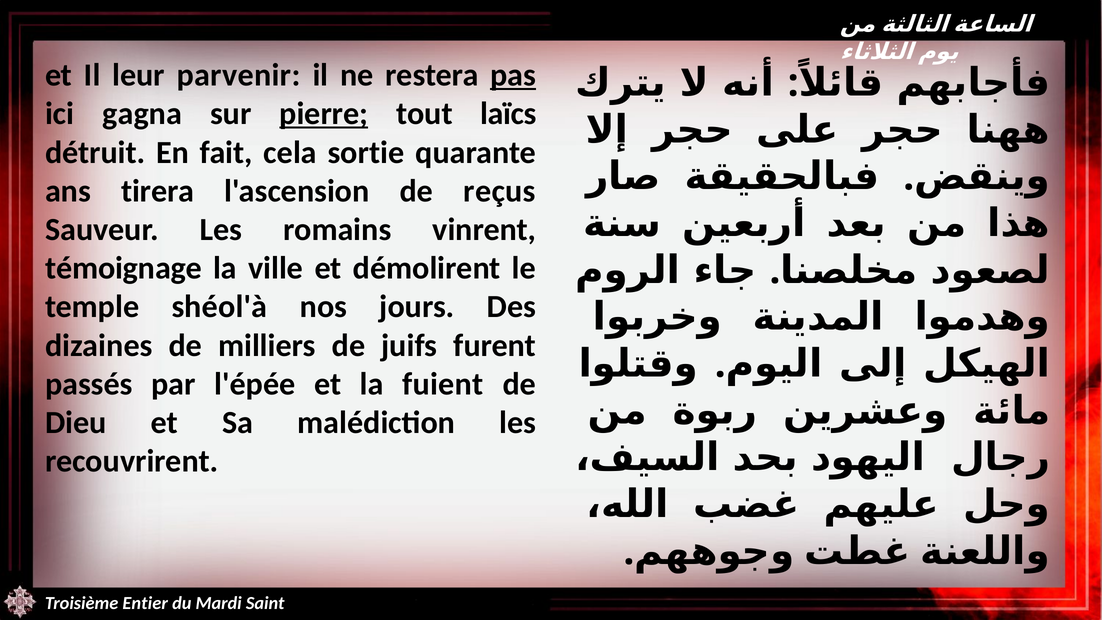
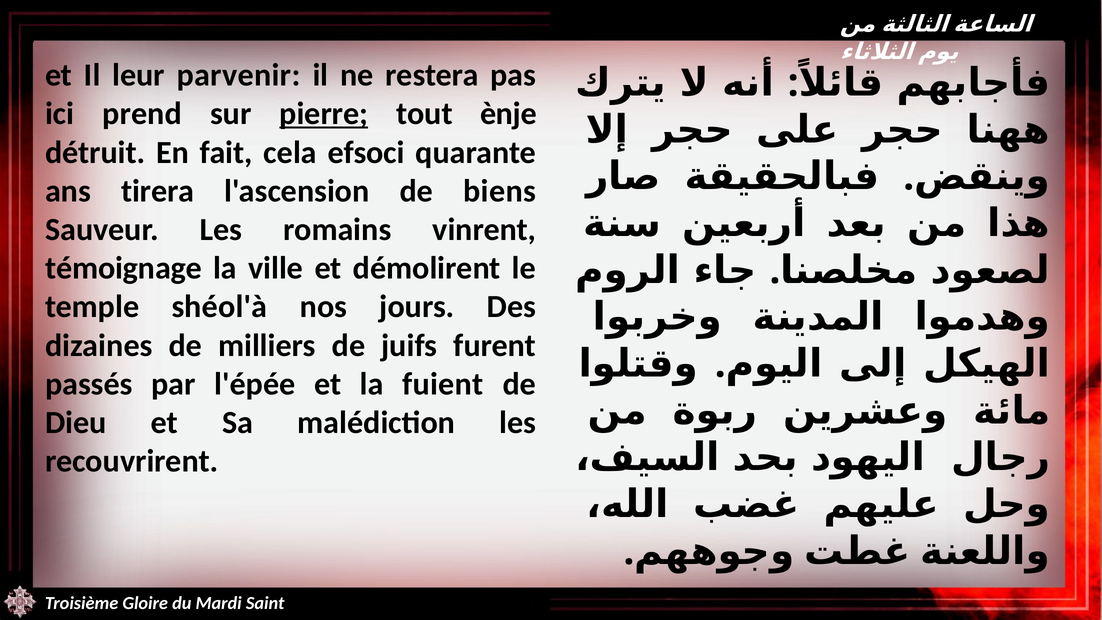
pas underline: present -> none (513, 75)
gagna: gagna -> prend (142, 114)
laïcs: laïcs -> ènje (508, 114)
sortie: sortie -> efsoci (366, 152)
reçus: reçus -> biens (500, 191)
Entier: Entier -> Gloire (145, 603)
